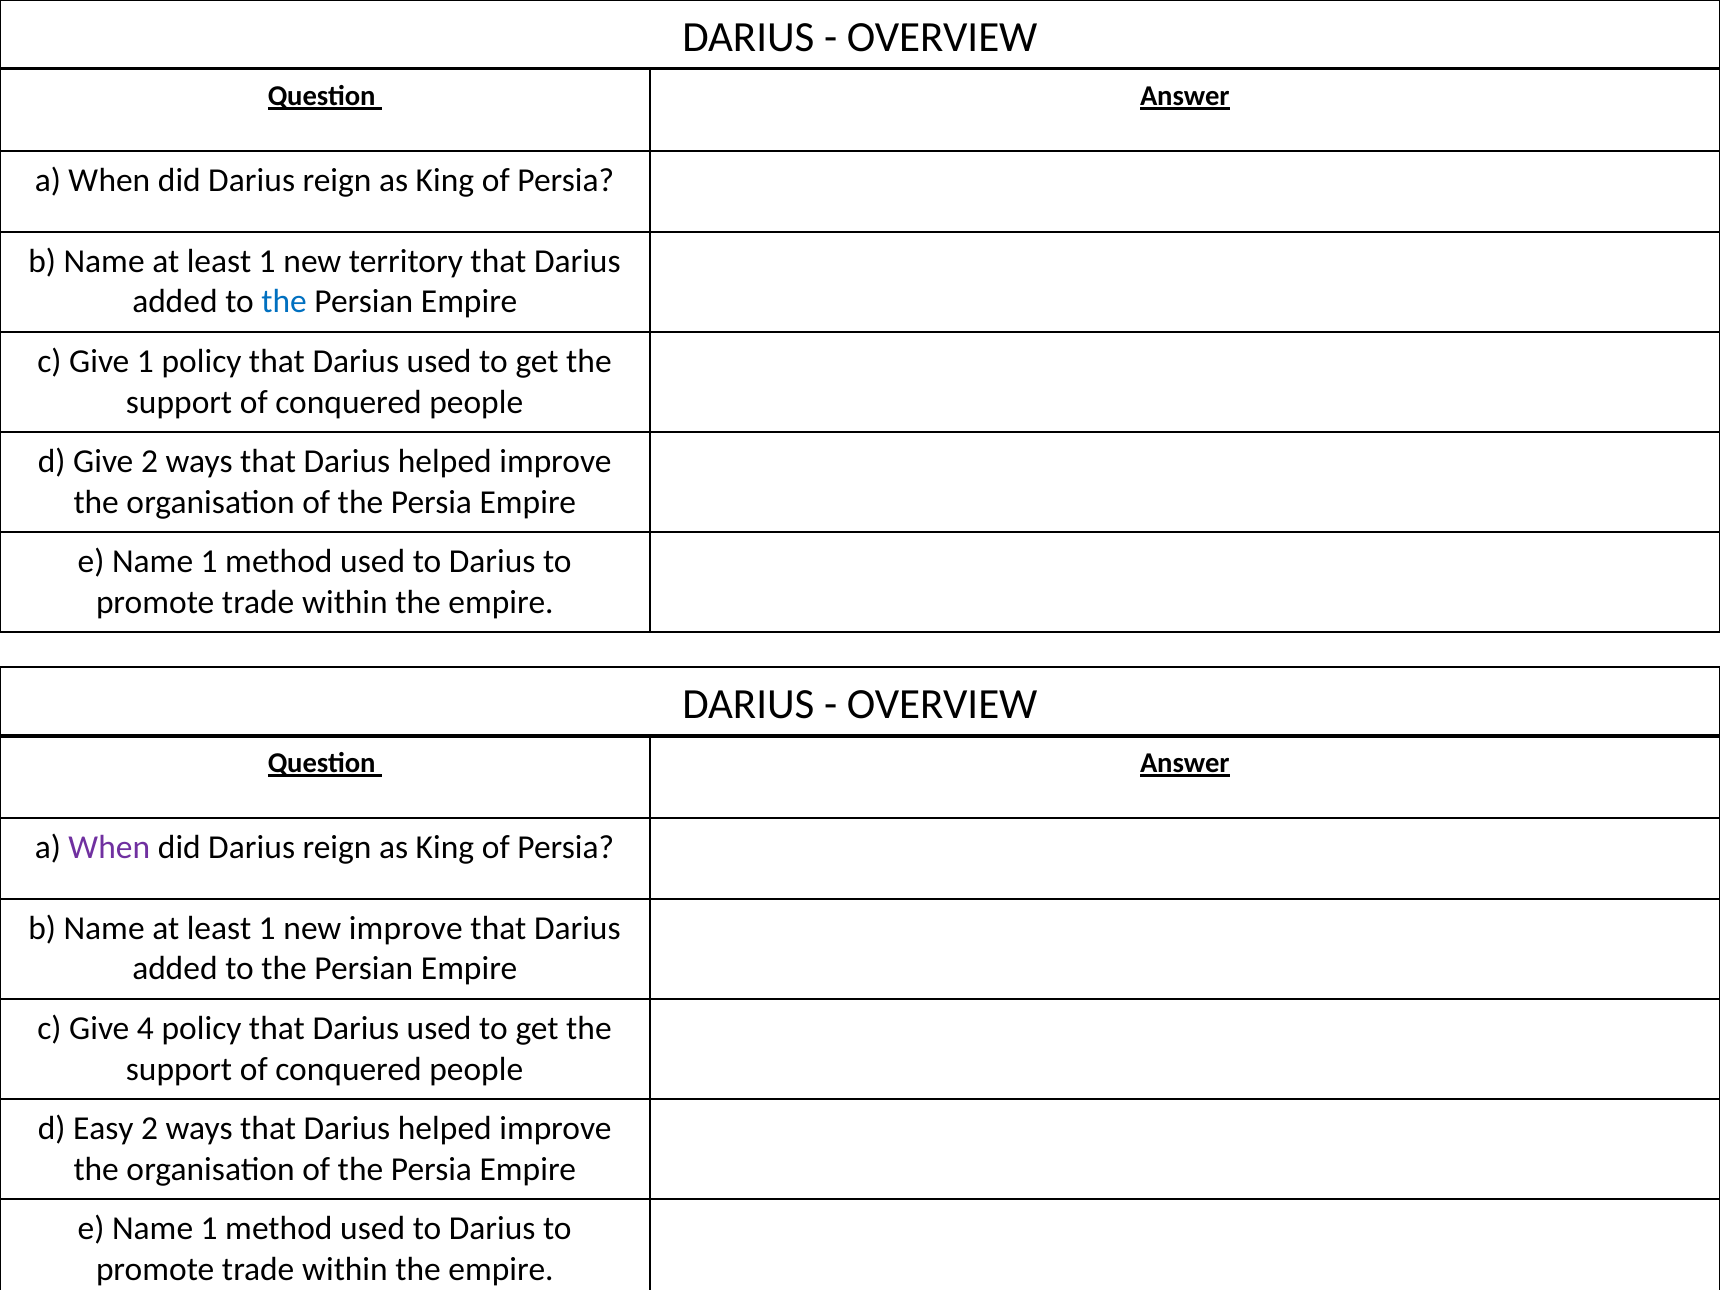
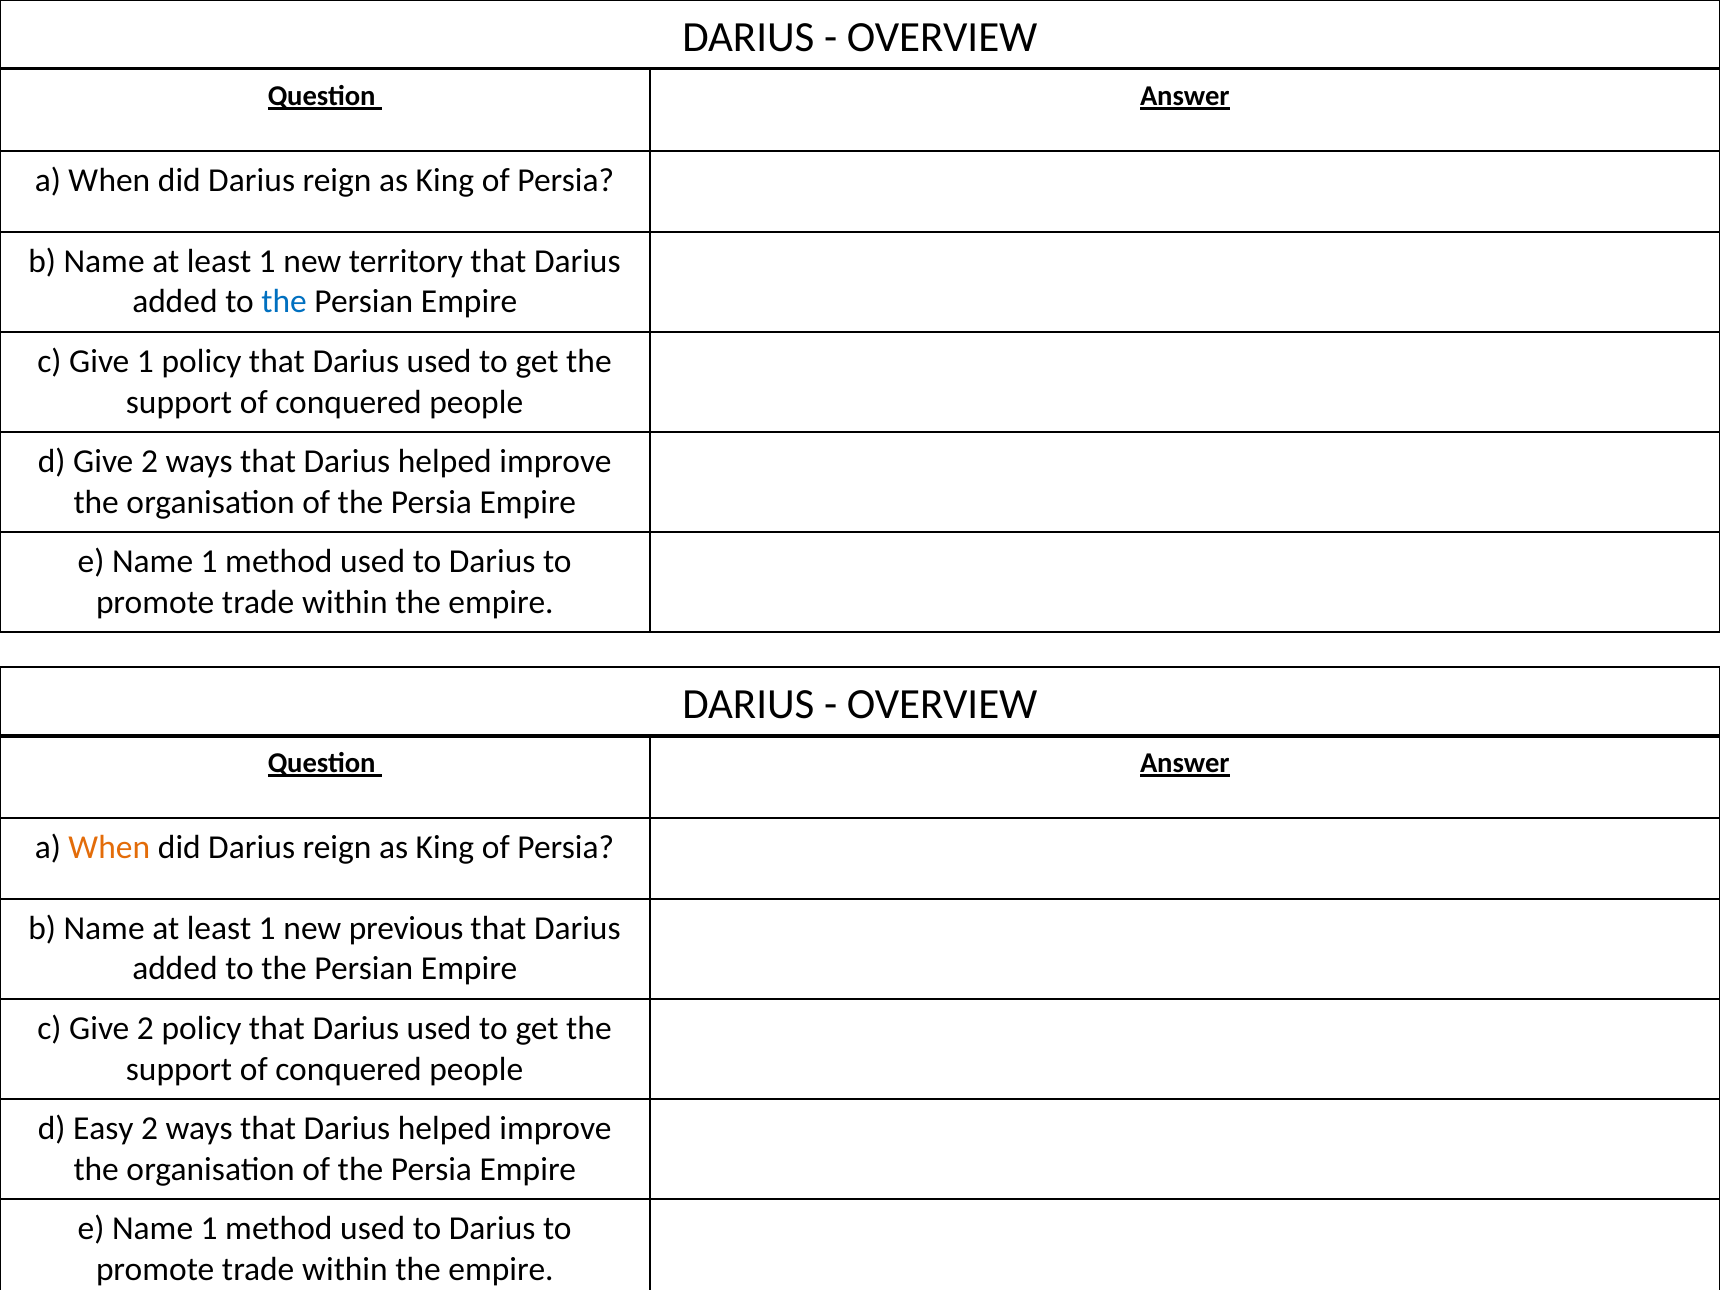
When colour: purple -> orange (109, 847)
new improve: improve -> previous (406, 928)
c Give 4: 4 -> 2 (145, 1028)
